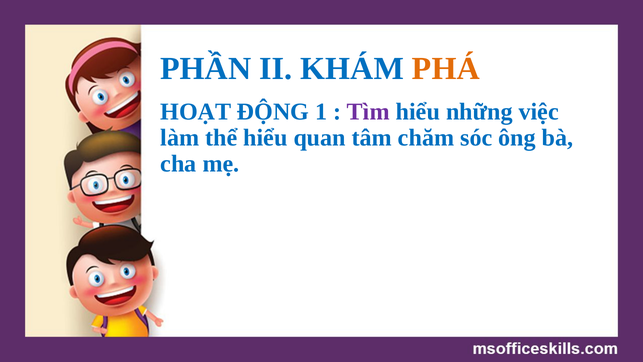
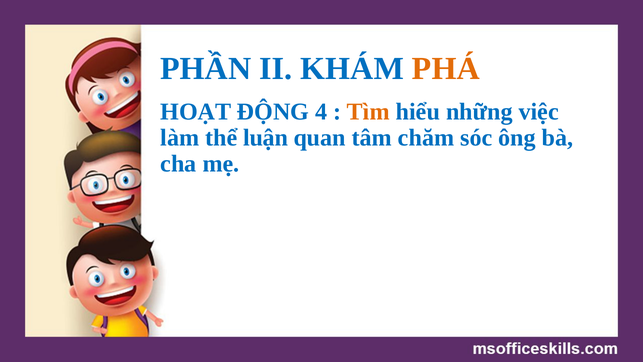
1: 1 -> 4 (321, 112)
Tìm colour: purple -> orange (368, 112)
thể hiểu: hiểu -> luận (266, 138)
